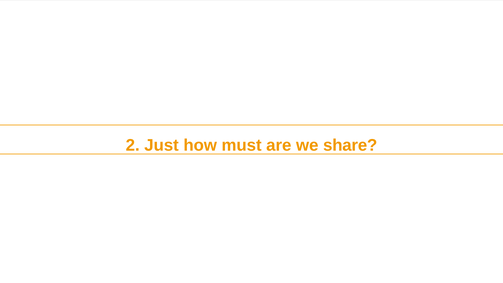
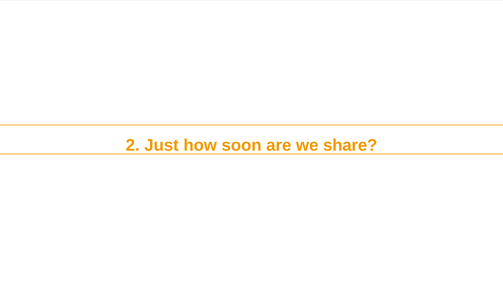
must: must -> soon (242, 145)
